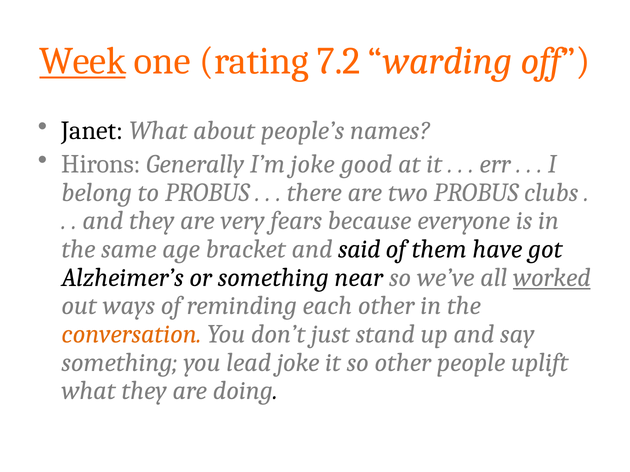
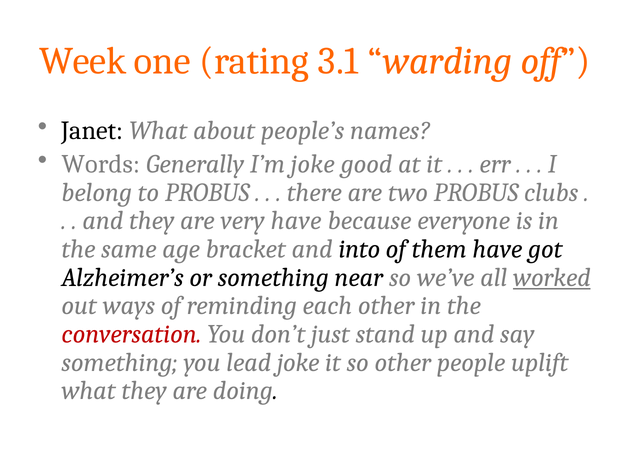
Week underline: present -> none (83, 61)
7.2: 7.2 -> 3.1 (338, 61)
Hirons: Hirons -> Words (101, 164)
very fears: fears -> have (296, 221)
said: said -> into (359, 249)
conversation colour: orange -> red (131, 334)
